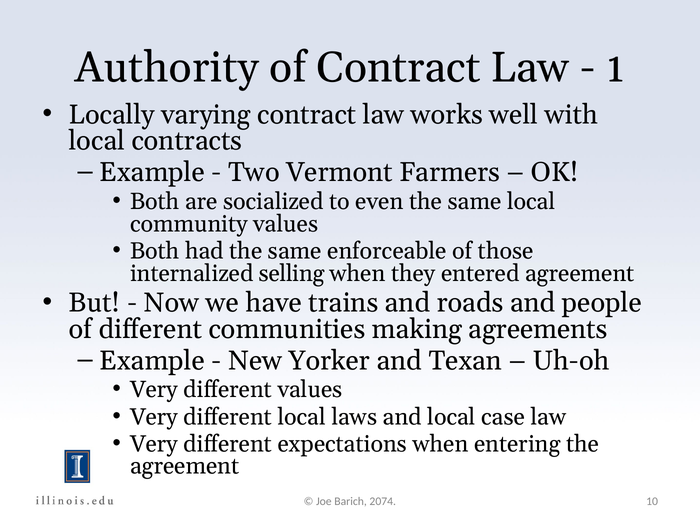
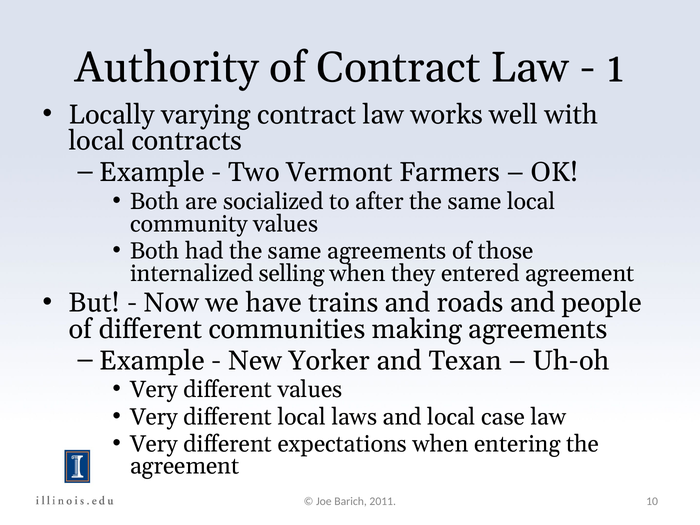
even: even -> after (380, 201)
same enforceable: enforceable -> agreements (387, 251)
2074: 2074 -> 2011 (383, 501)
